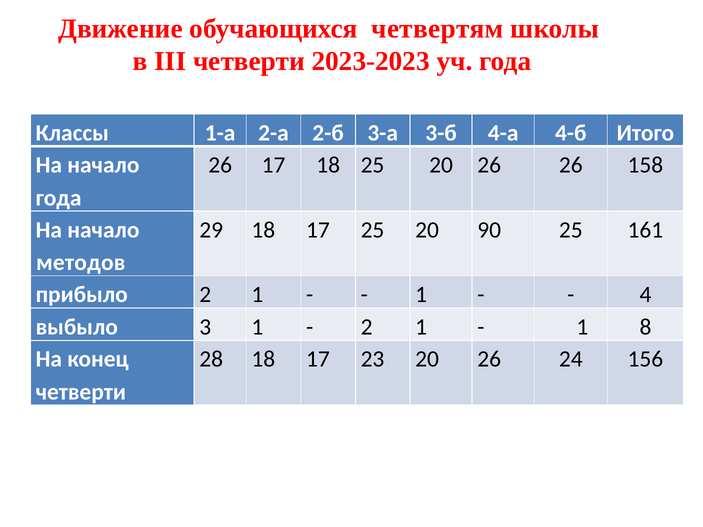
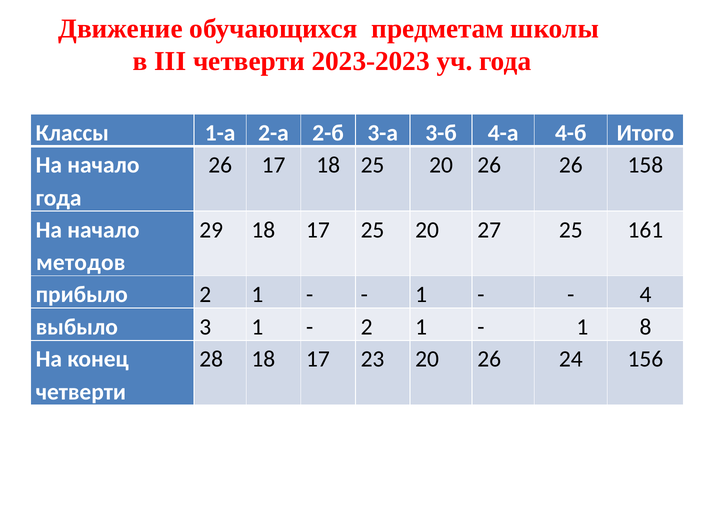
четвертям: четвертям -> предметам (438, 29)
90: 90 -> 27 (489, 230)
